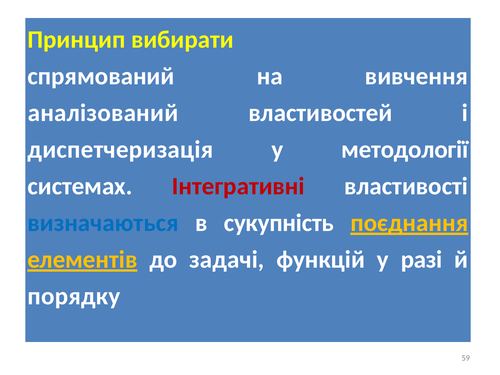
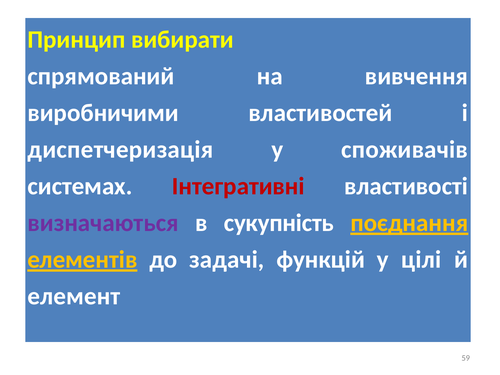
аналізований: аналізований -> виробничими (103, 113)
методології: методології -> споживачів (405, 150)
визначаються colour: blue -> purple (103, 223)
разі: разі -> цілі (421, 260)
порядку: порядку -> елемент (74, 296)
